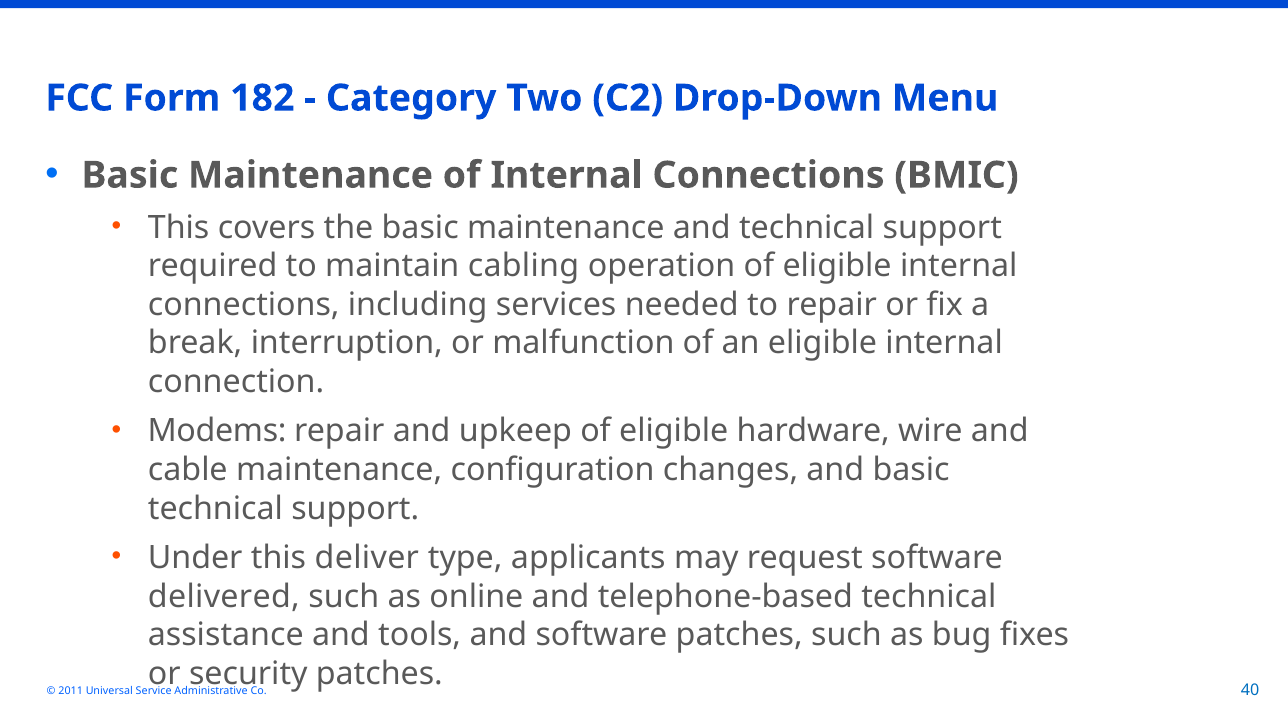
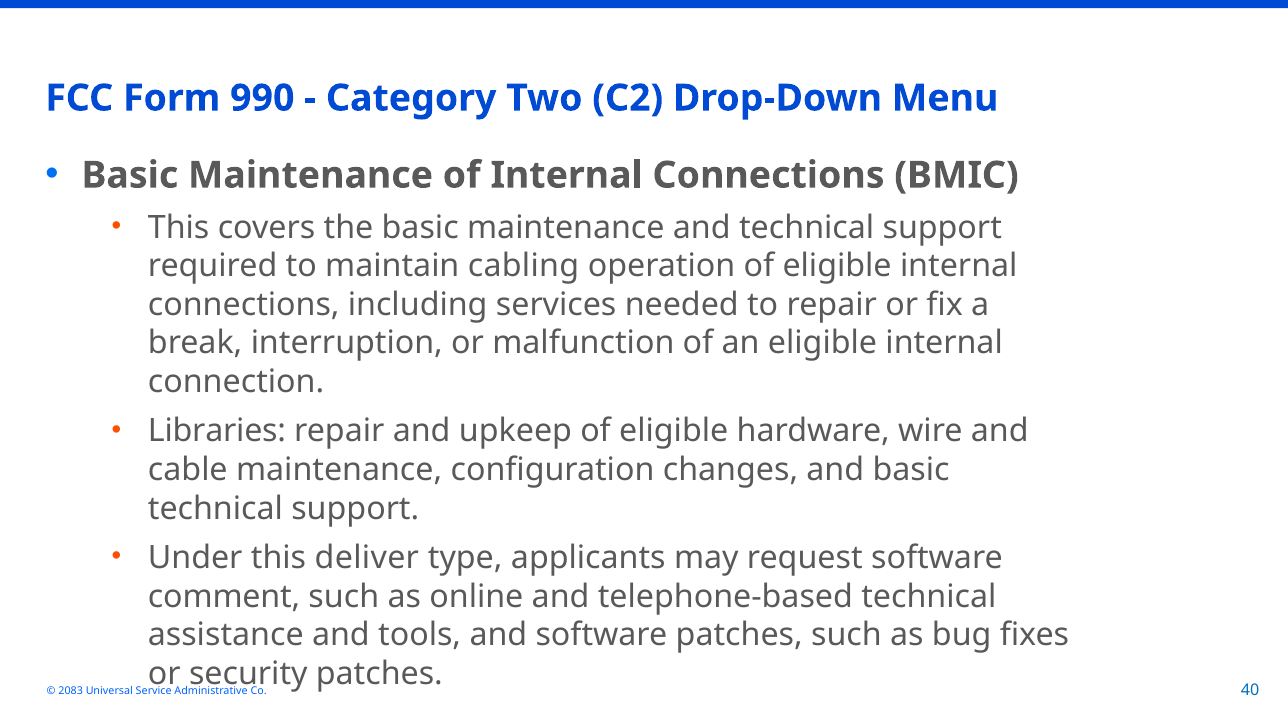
182: 182 -> 990 (262, 98)
Modems: Modems -> Libraries (217, 432)
delivered: delivered -> comment (224, 597)
2011: 2011 -> 2083 (71, 692)
